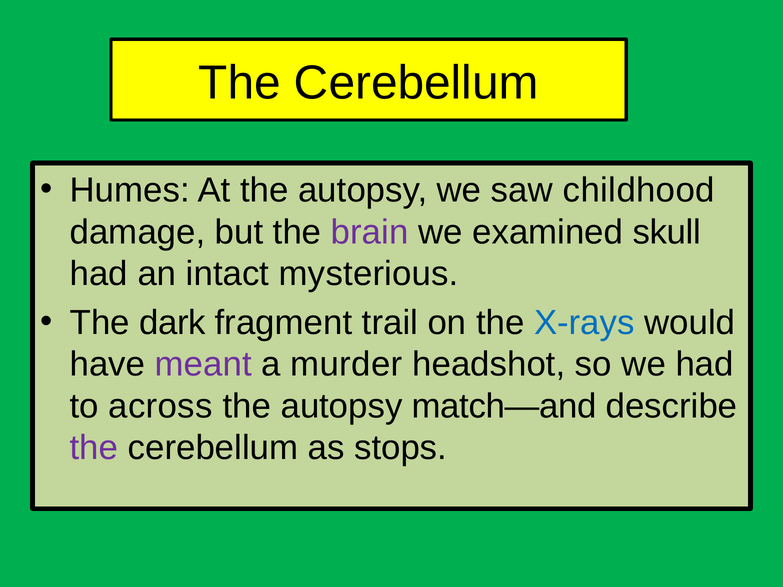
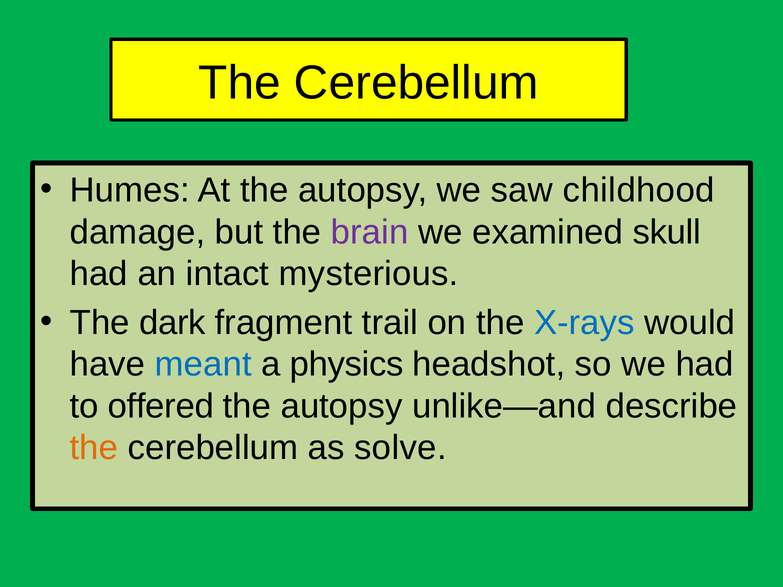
meant colour: purple -> blue (203, 365)
murder: murder -> physics (347, 365)
across: across -> offered (161, 406)
match—and: match—and -> unlike—and (504, 406)
the colour: purple -> orange (94, 448)
stops: stops -> solve (400, 448)
